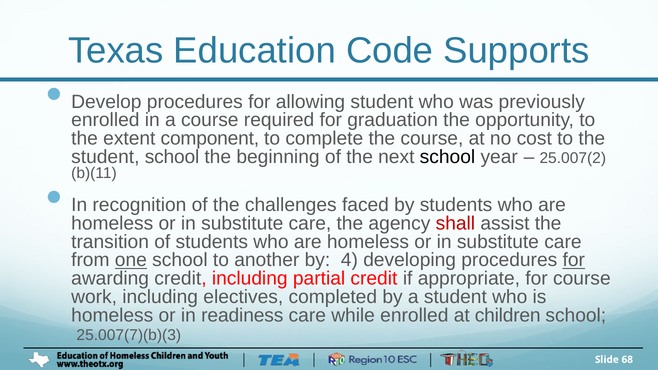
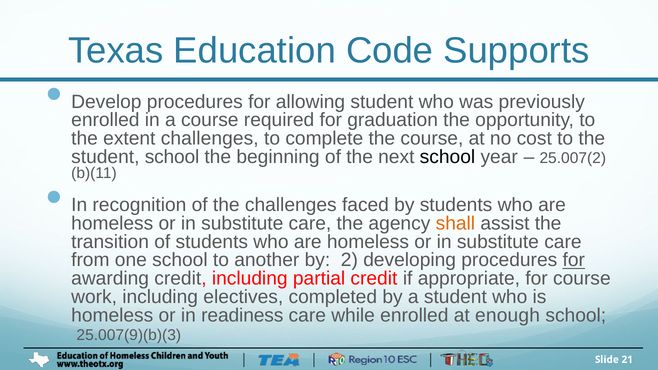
extent component: component -> challenges (210, 139)
shall colour: red -> orange (455, 223)
one underline: present -> none (131, 260)
4: 4 -> 2 (349, 260)
children: children -> enough (508, 315)
25.007(7)(b)(3: 25.007(7)(b)(3 -> 25.007(9)(b)(3 (129, 335)
68: 68 -> 21 (627, 360)
